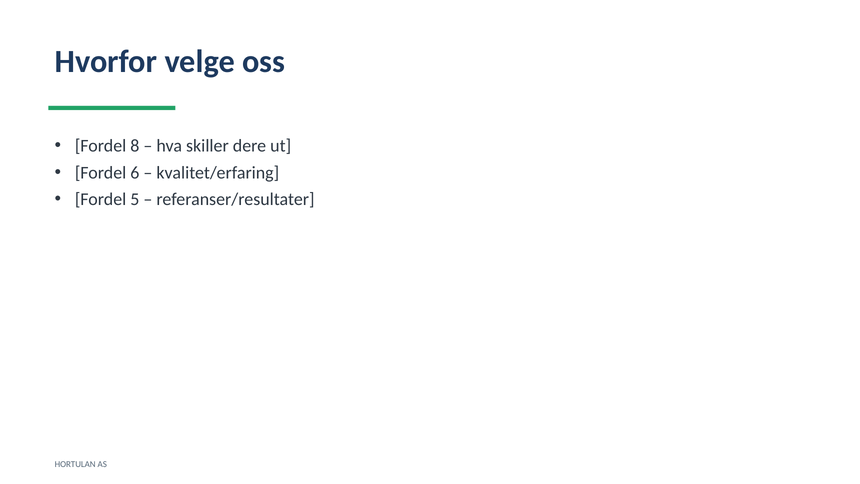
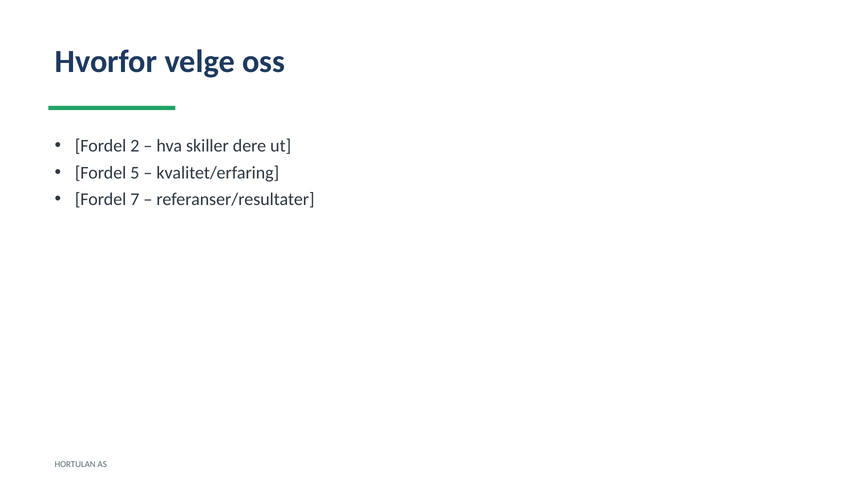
8: 8 -> 2 (135, 146)
6: 6 -> 5 (135, 173)
5: 5 -> 7 (135, 199)
